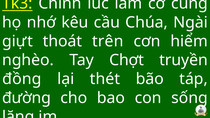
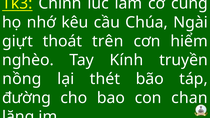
Chợt: Chợt -> Kính (126, 60)
đồng: đồng -> nồng (22, 79)
sống: sống -> chan (189, 98)
